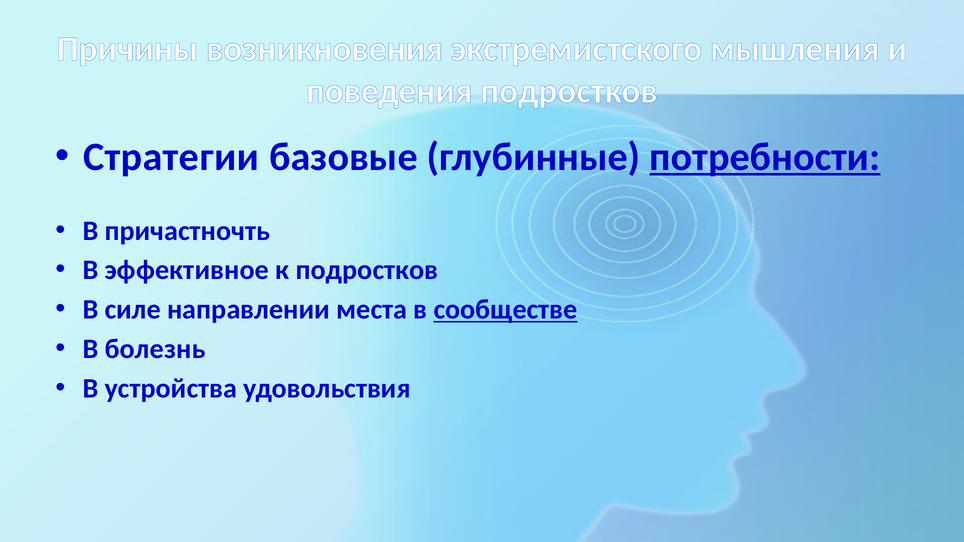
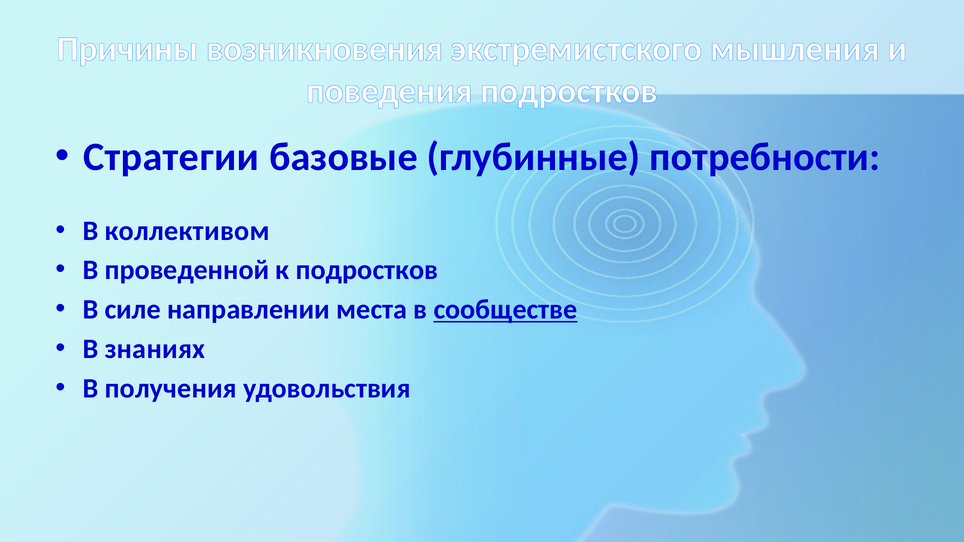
потребности underline: present -> none (765, 157)
причастночть: причастночть -> коллективом (187, 231)
эффективное: эффективное -> проведенной (187, 270)
болезнь: болезнь -> знаниях (155, 349)
устройства: устройства -> получения (171, 389)
